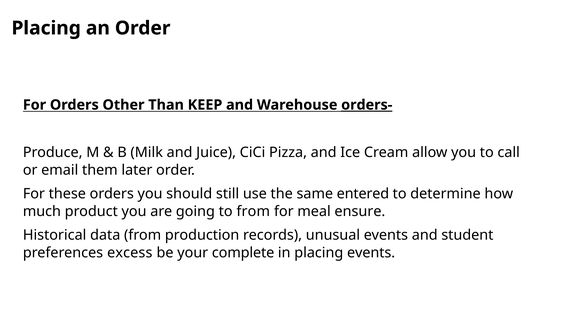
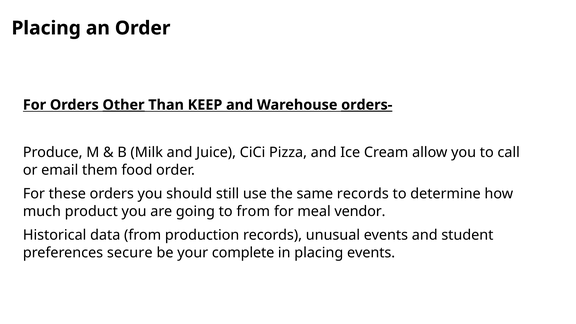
Other underline: none -> present (124, 105)
later: later -> food (137, 170)
same entered: entered -> records (363, 194)
ensure: ensure -> vendor (360, 211)
excess: excess -> secure (130, 253)
